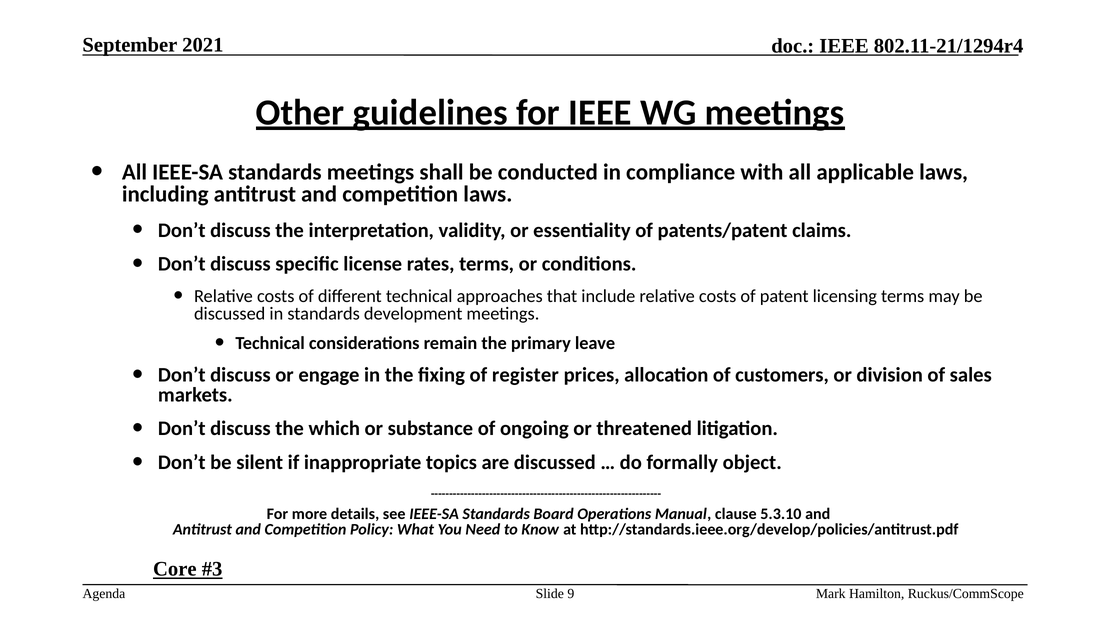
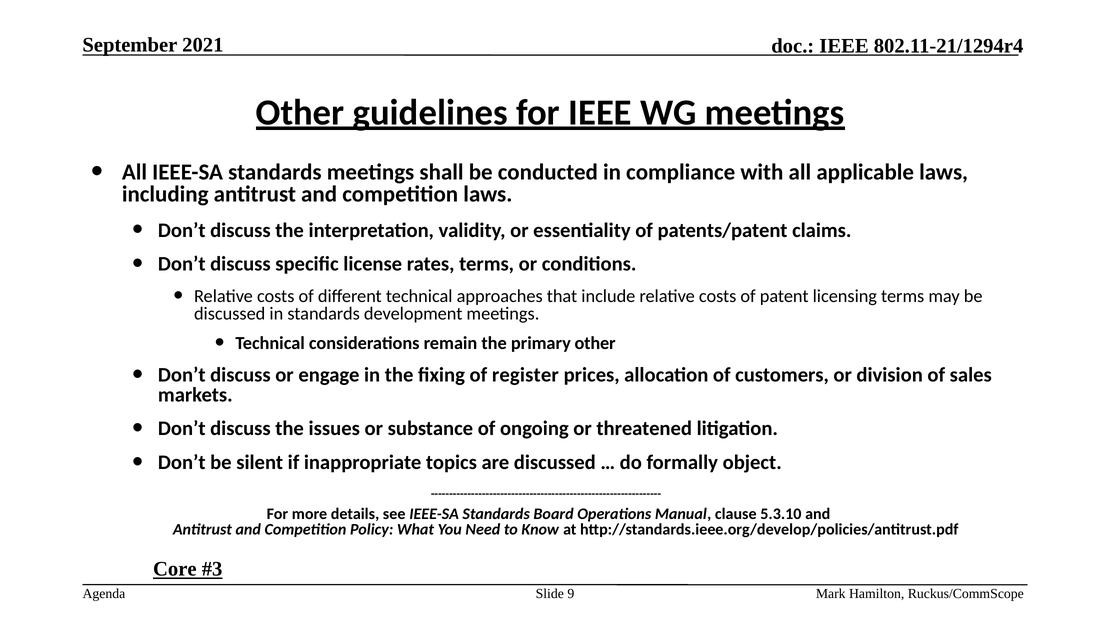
primary leave: leave -> other (595, 344)
which: which -> issues (334, 429)
